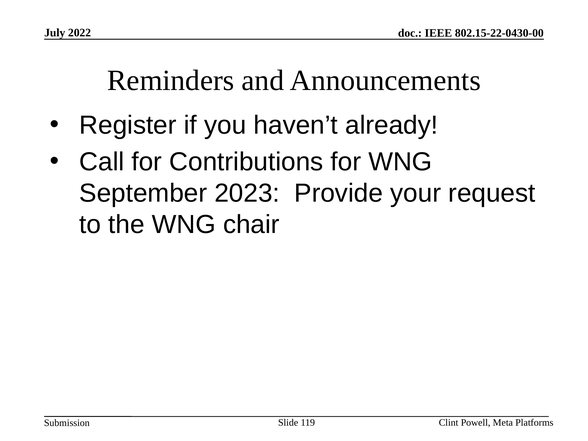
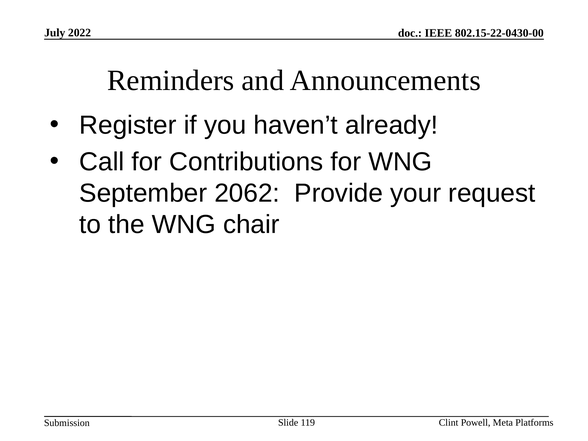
2023: 2023 -> 2062 (247, 193)
